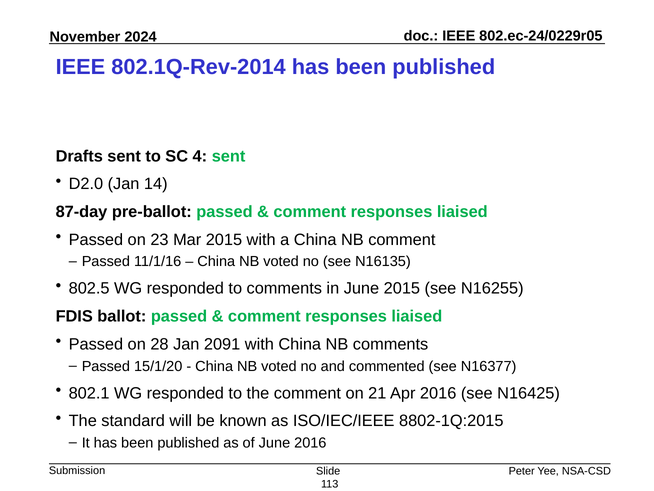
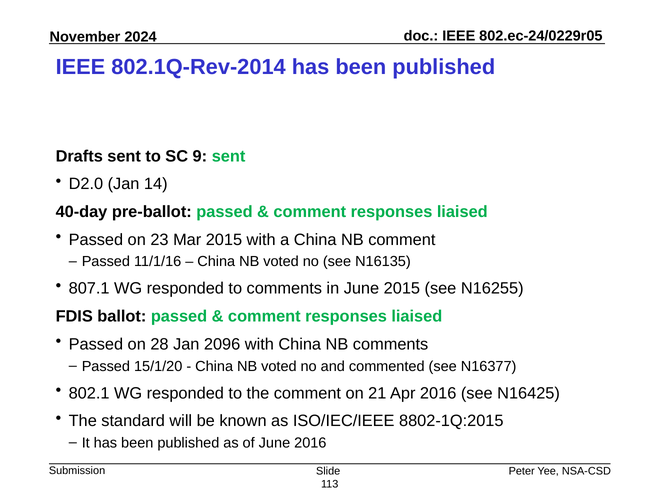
4: 4 -> 9 (200, 156)
87-day: 87-day -> 40-day (81, 212)
802.5: 802.5 -> 807.1 (89, 288)
2091: 2091 -> 2096 (222, 344)
